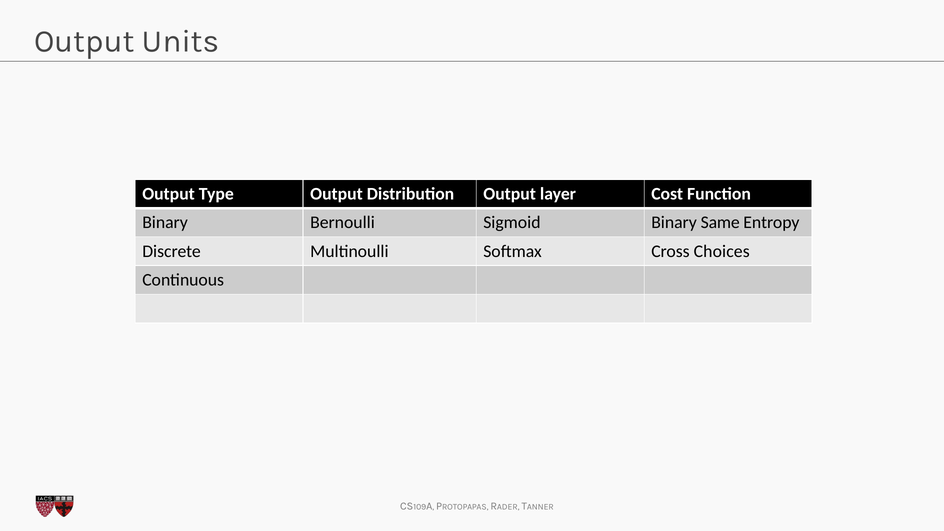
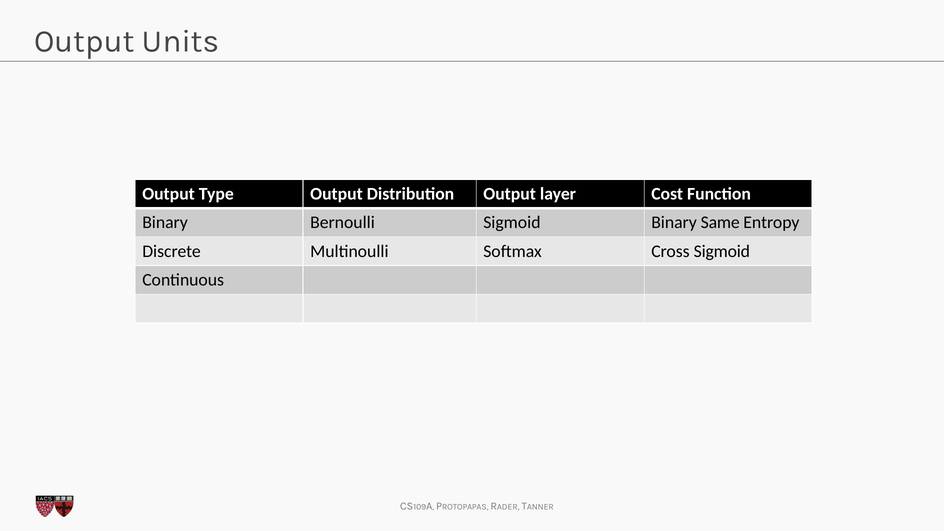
Cross Choices: Choices -> Sigmoid (722, 251)
